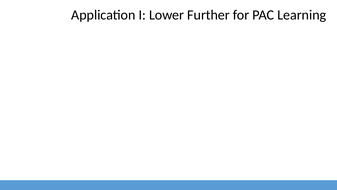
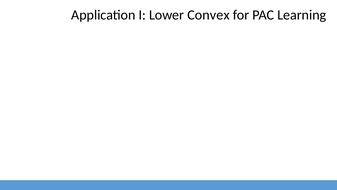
Further: Further -> Convex (208, 15)
